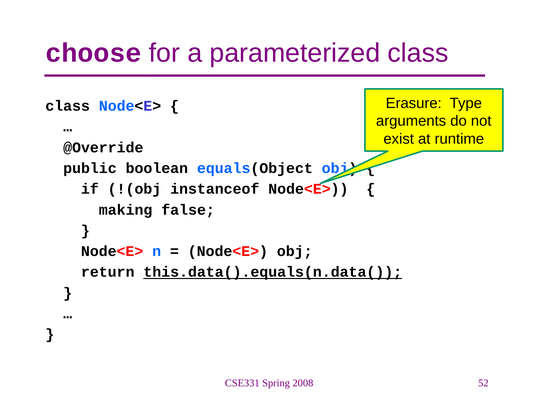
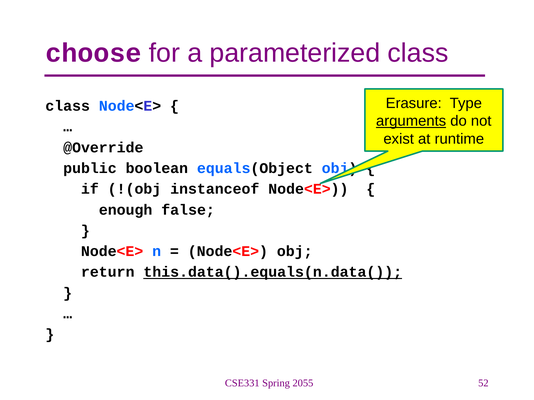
arguments underline: none -> present (411, 121)
making: making -> enough (126, 210)
2008: 2008 -> 2055 (303, 383)
